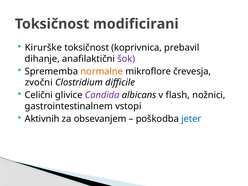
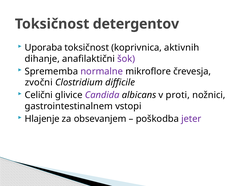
modificirani: modificirani -> detergentov (136, 24)
Kirurške: Kirurške -> Uporaba (43, 48)
prebavil: prebavil -> aktivnih (182, 48)
normalne colour: orange -> purple (102, 71)
flash: flash -> proti (178, 95)
Aktivnih: Aktivnih -> Hlajenje (42, 119)
jeter colour: blue -> purple (191, 119)
